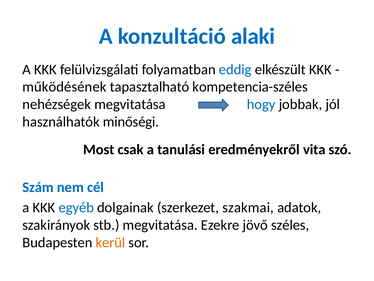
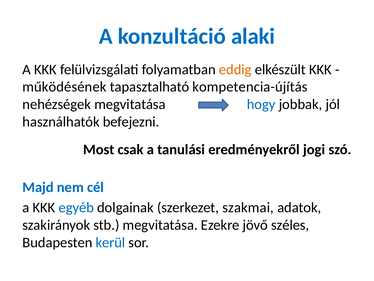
eddig colour: blue -> orange (235, 69)
kompetencia-széles: kompetencia-széles -> kompetencia-újítás (250, 87)
minőségi: minőségi -> befejezni (131, 122)
vita: vita -> jogi (314, 149)
Szám: Szám -> Majd (38, 187)
kerül colour: orange -> blue (110, 242)
